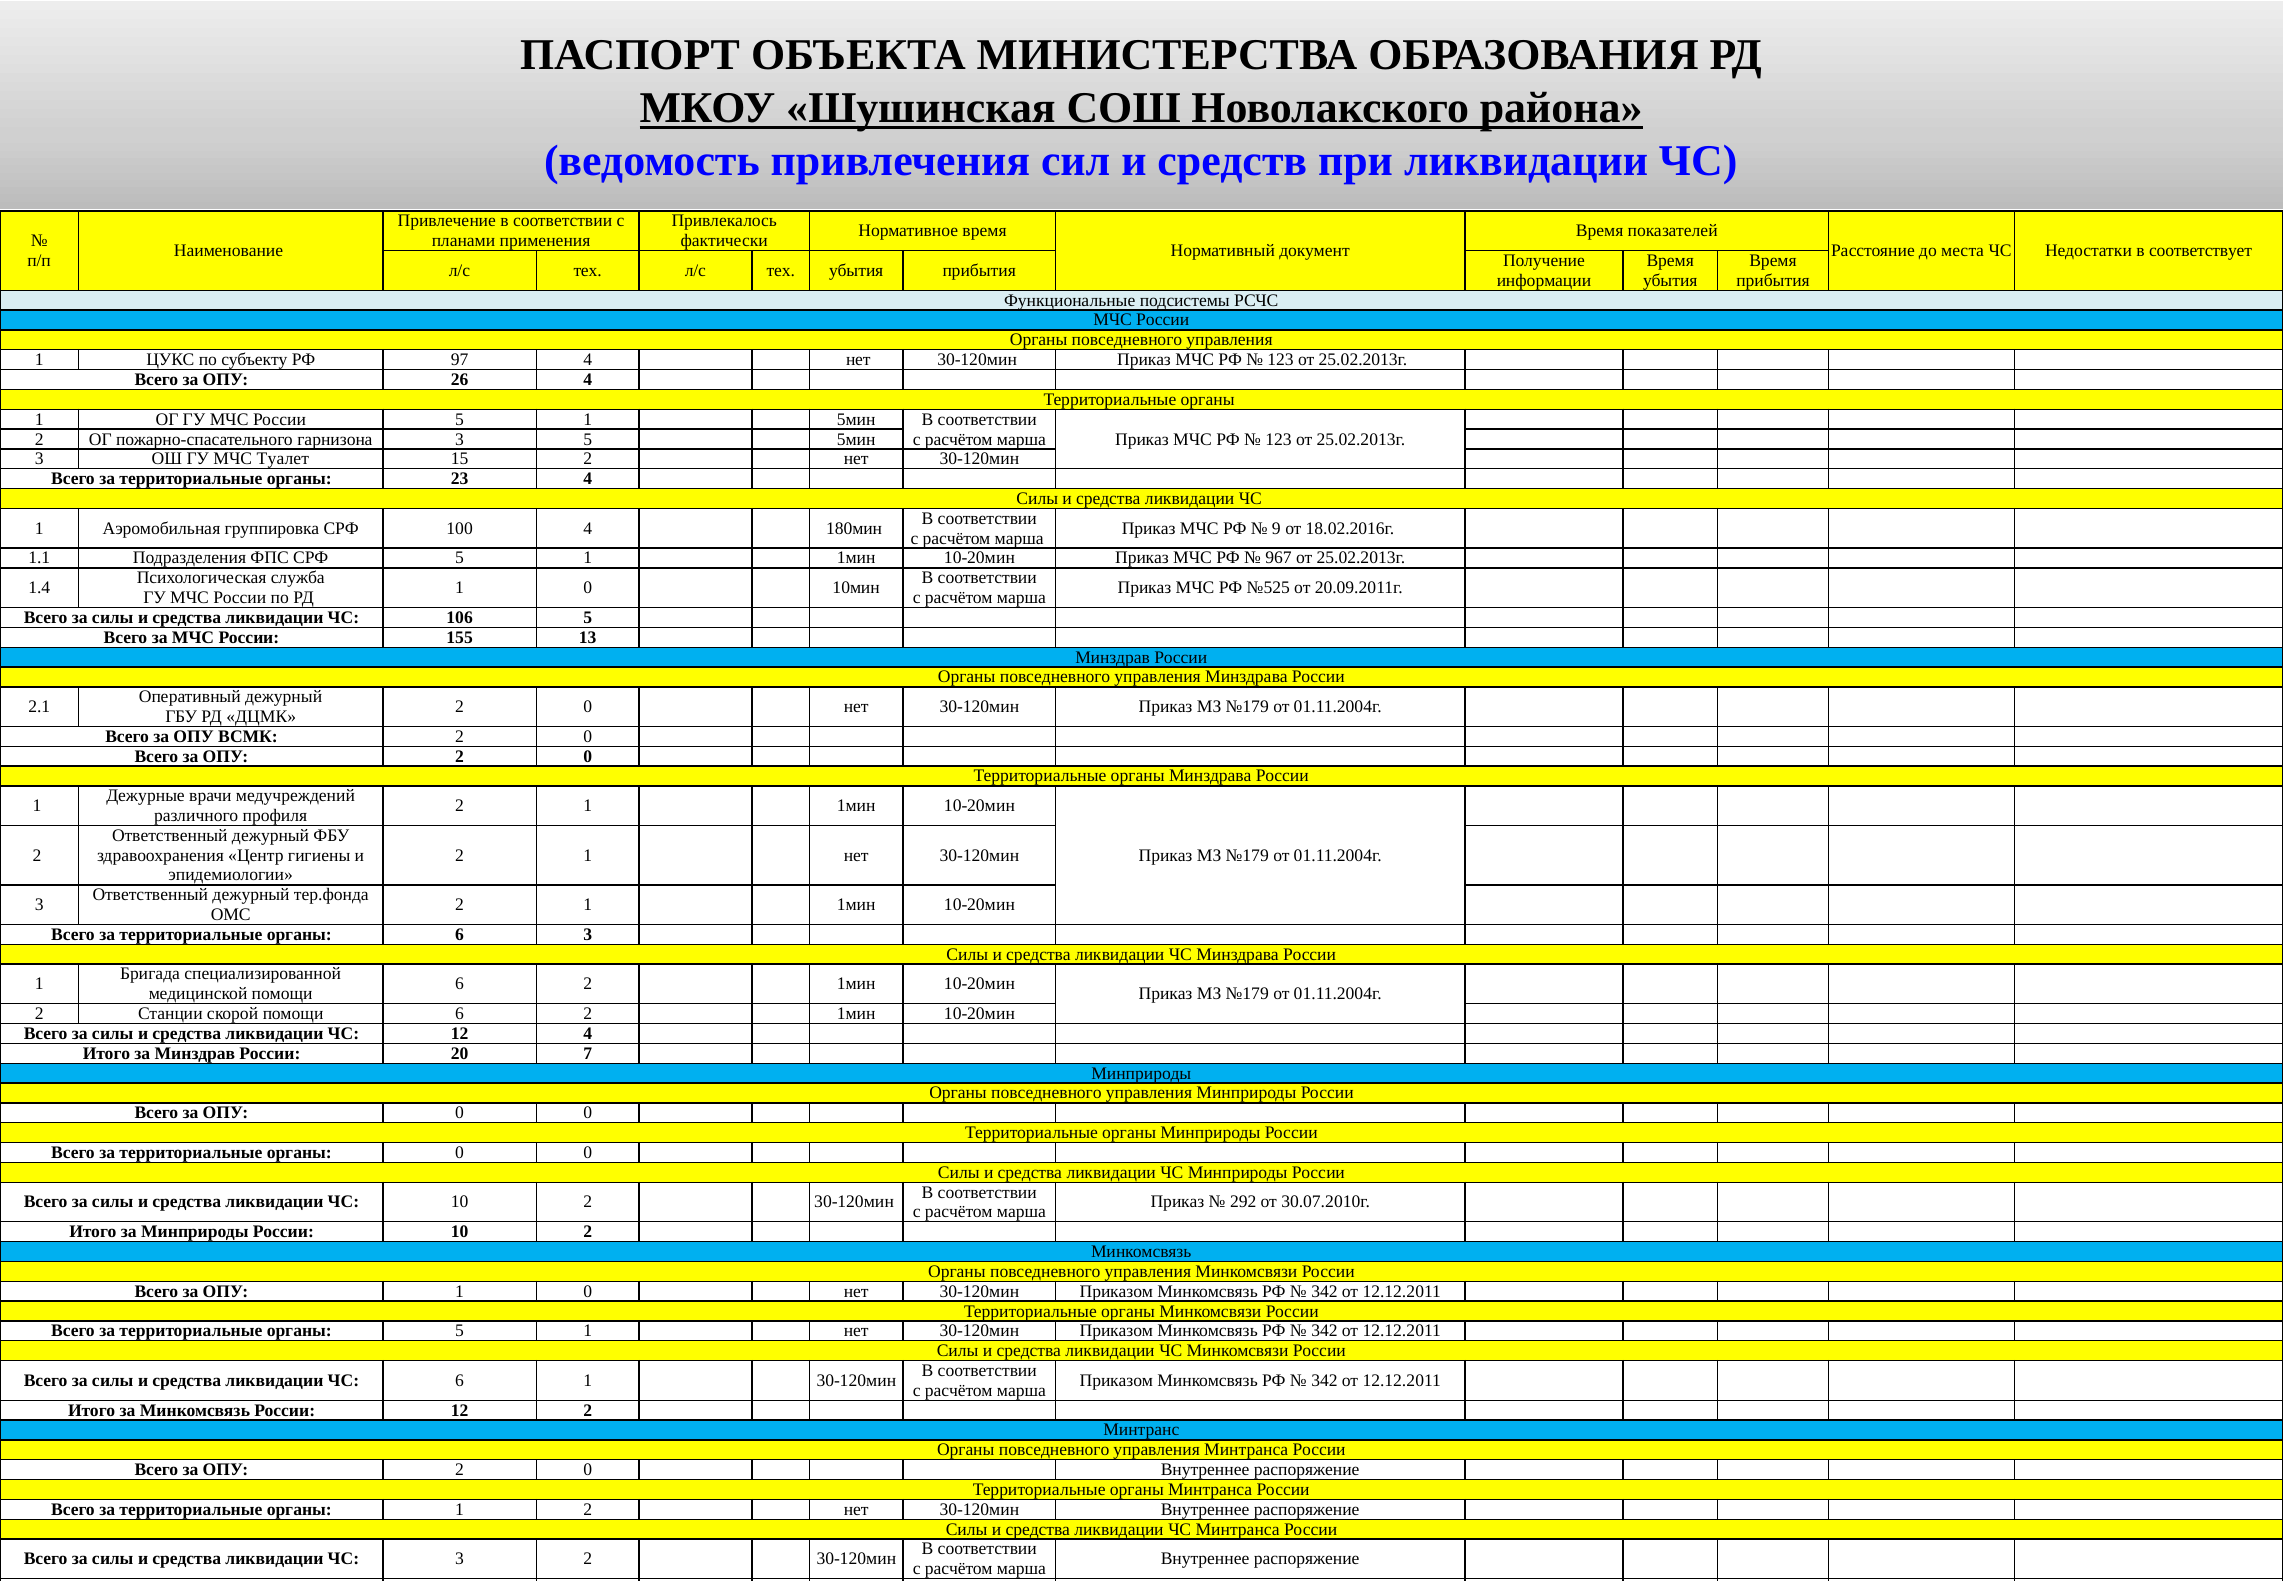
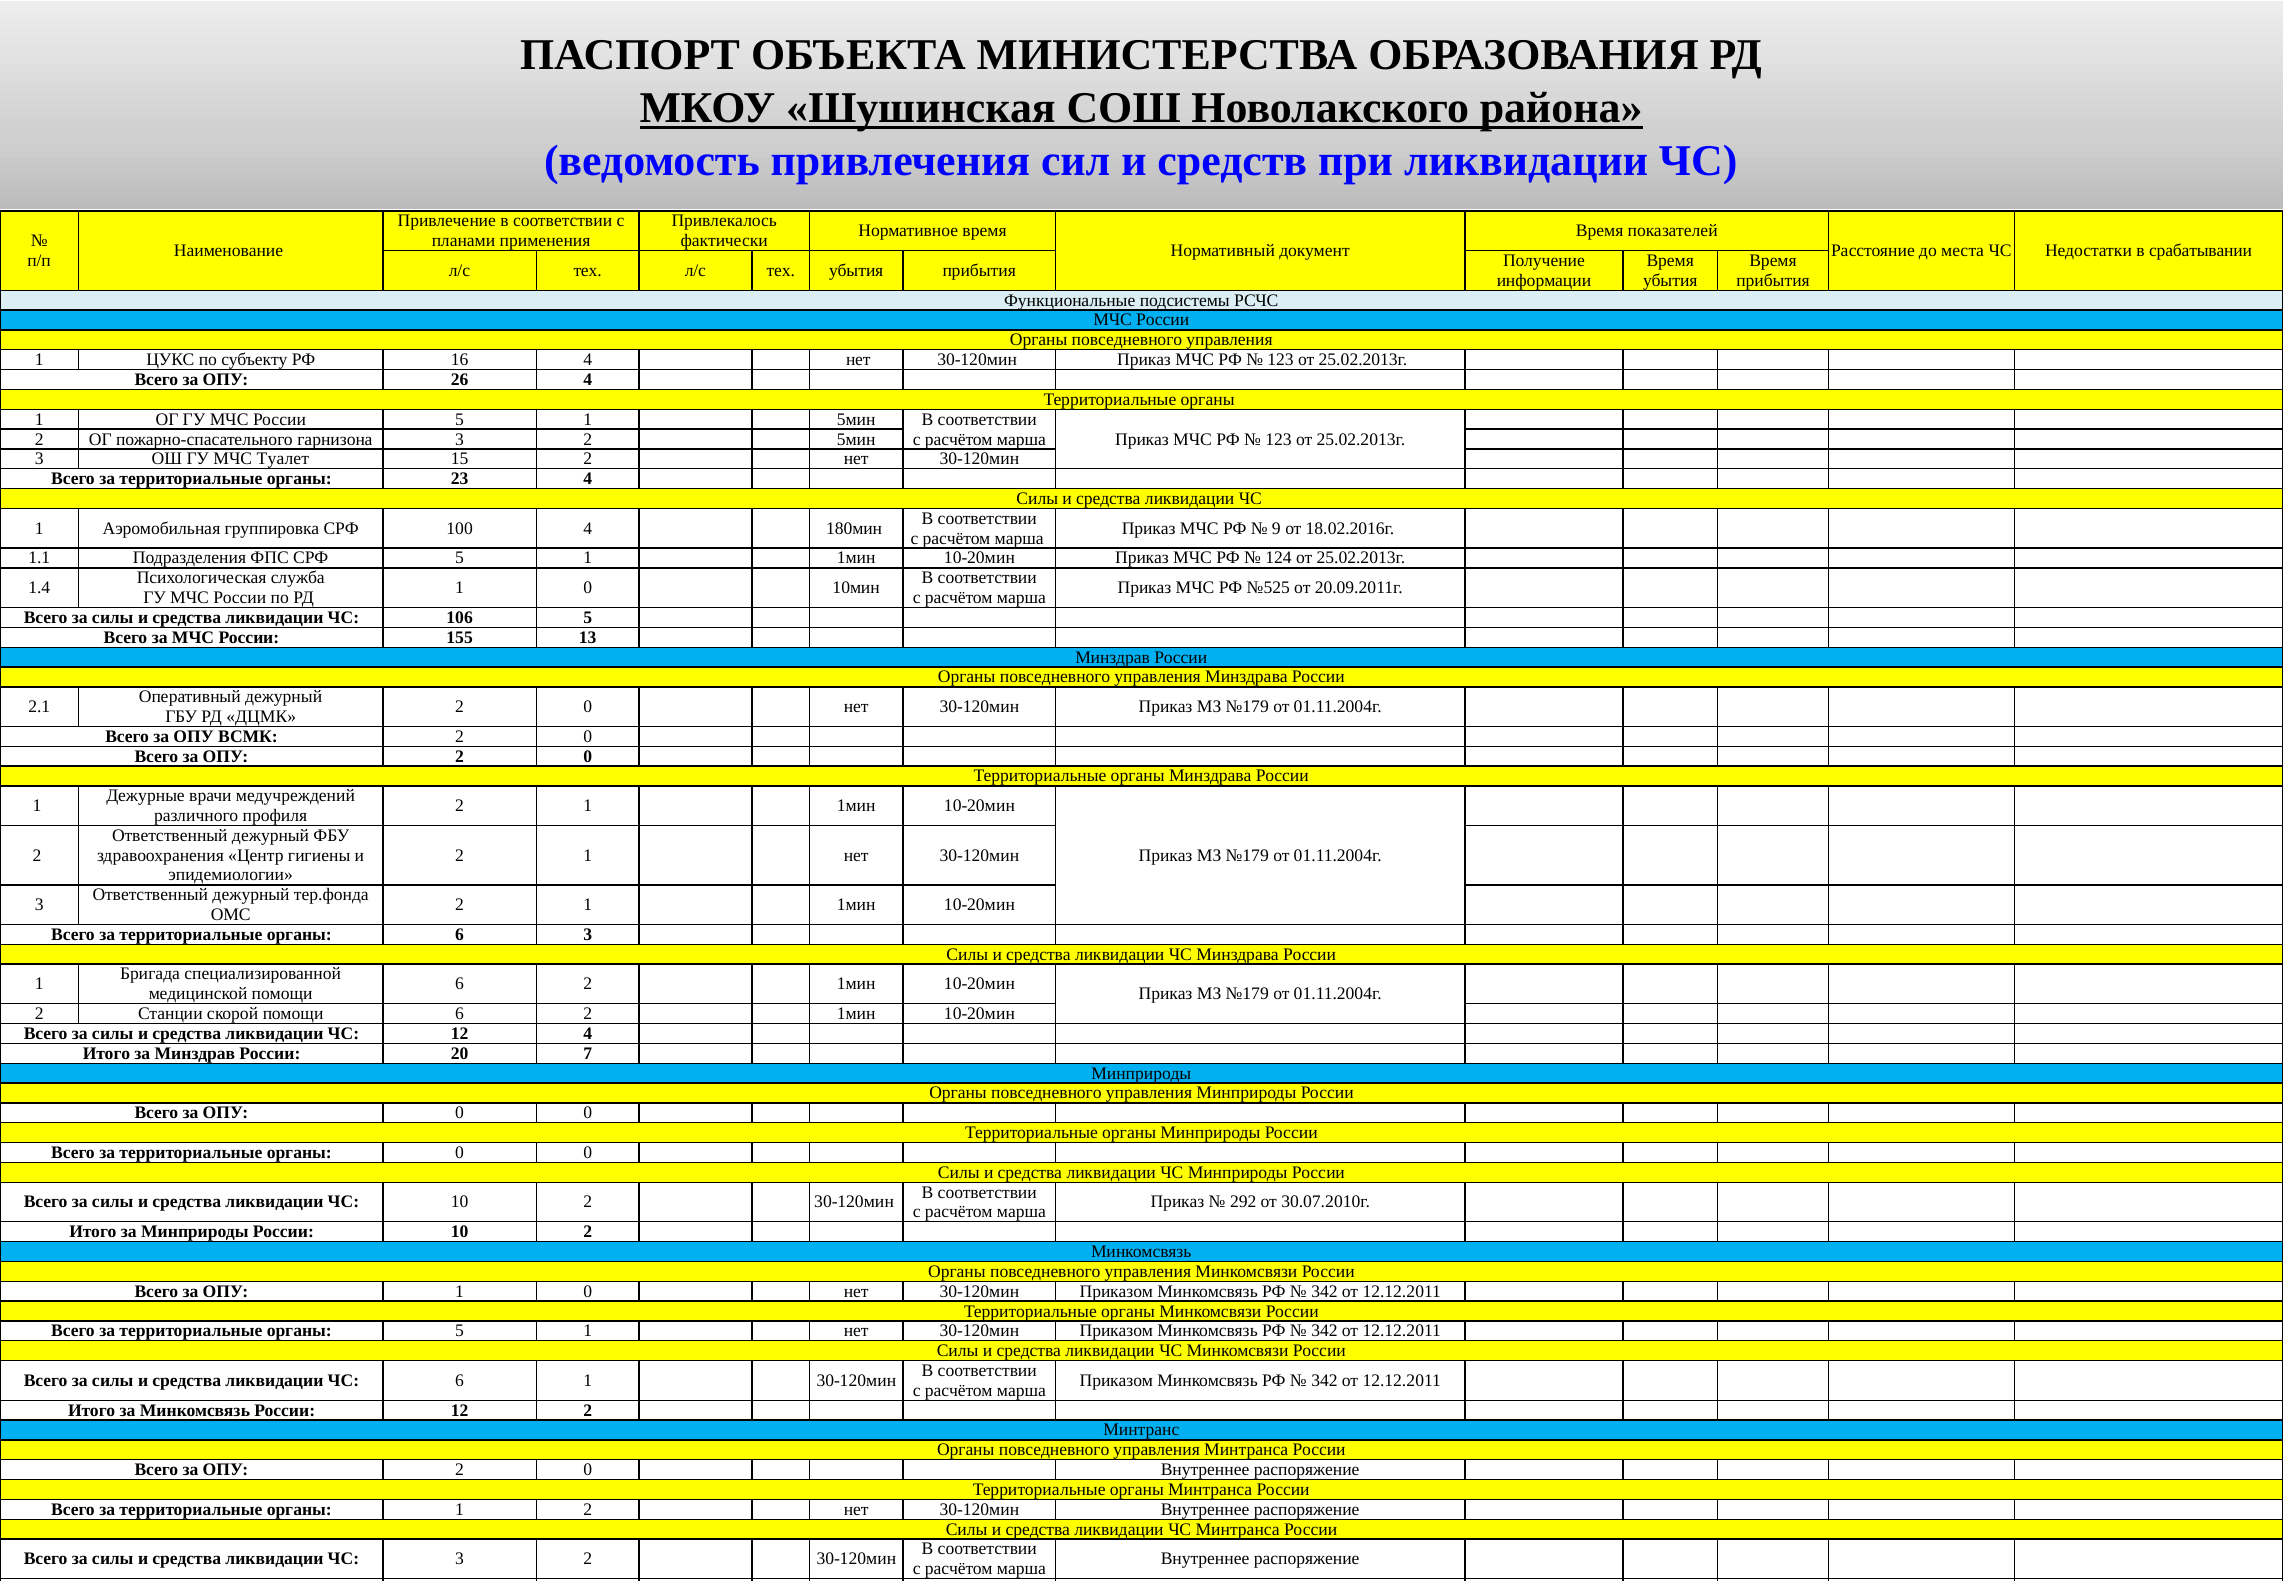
соответствует: соответствует -> срабатывании (2201, 251)
97: 97 -> 16 (460, 360)
гарнизона 3 5: 5 -> 2 (588, 439)
967: 967 -> 124 (1278, 558)
